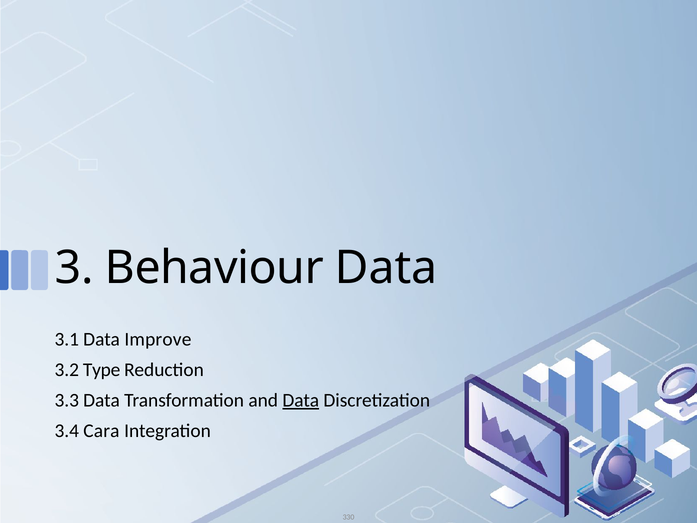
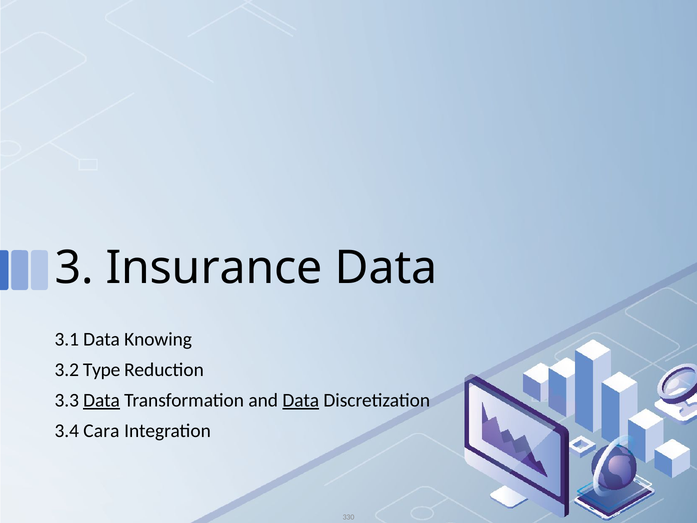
Behaviour: Behaviour -> Insurance (214, 268)
Improve: Improve -> Knowing (158, 339)
Data underline: none -> present (102, 400)
